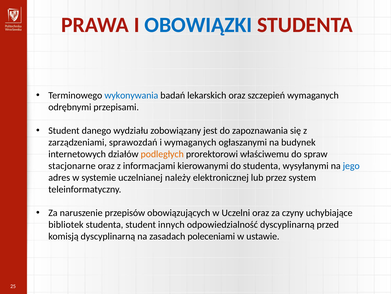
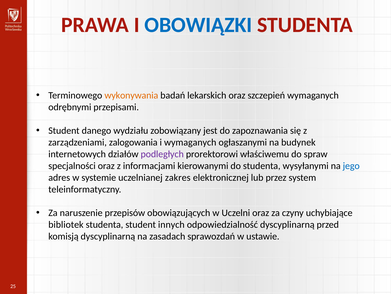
wykonywania colour: blue -> orange (131, 95)
sprawozdań: sprawozdań -> zalogowania (133, 142)
podległych colour: orange -> purple (162, 154)
stacjonarne: stacjonarne -> specjalności (72, 165)
należy: należy -> zakres (178, 177)
poleceniami: poleceniami -> sprawozdań (211, 236)
